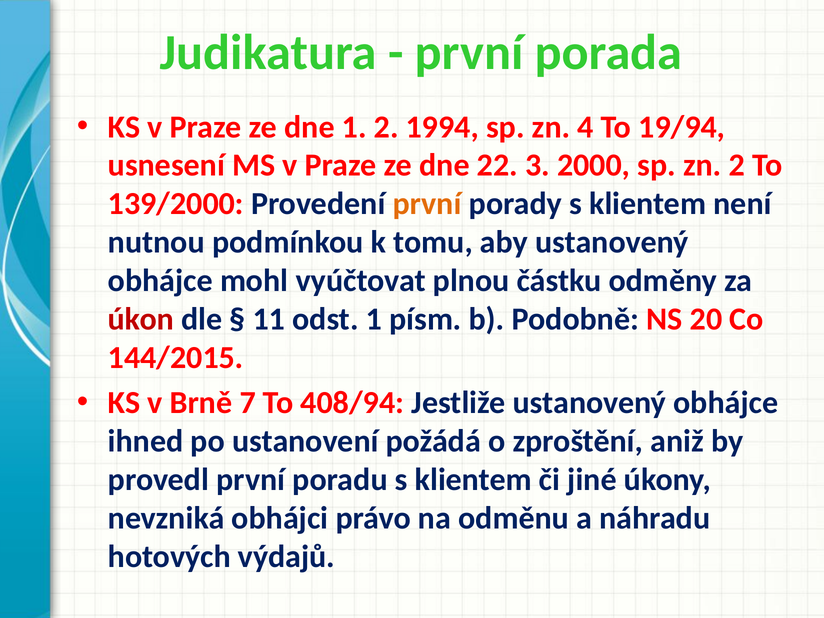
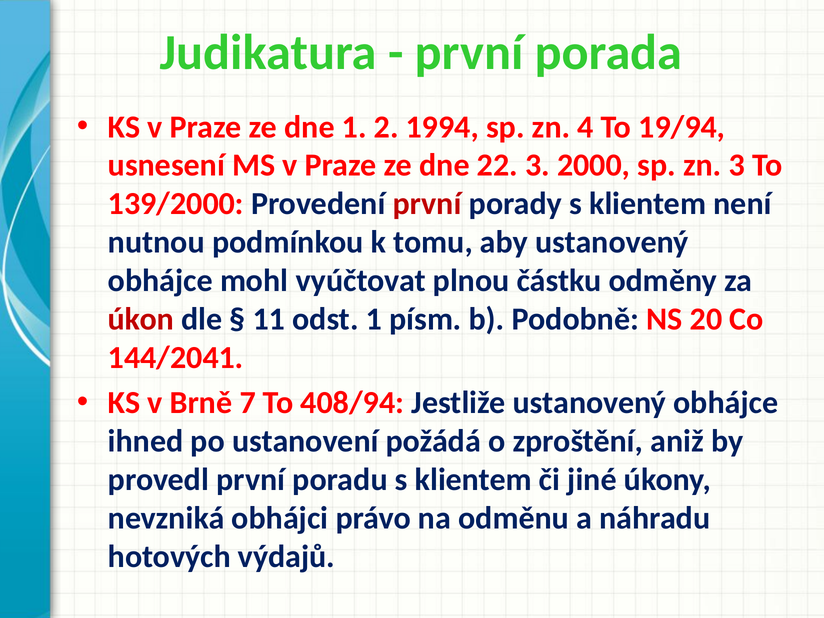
zn 2: 2 -> 3 (737, 165)
první colour: orange -> red (427, 204)
144/2015: 144/2015 -> 144/2041 (176, 358)
